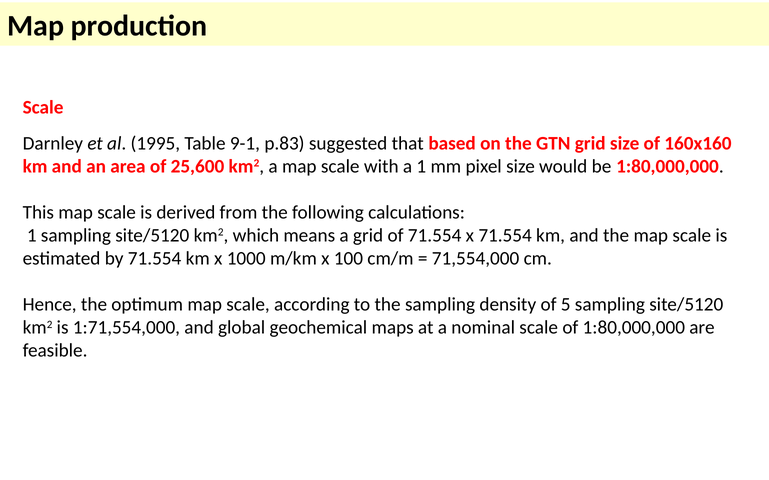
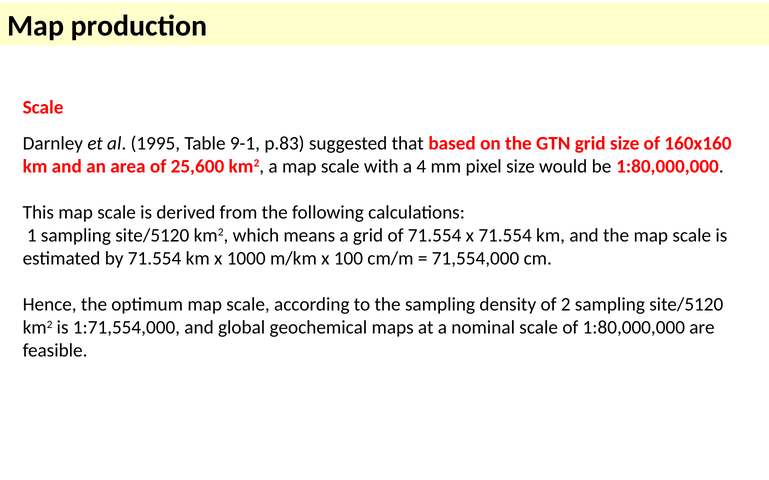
a 1: 1 -> 4 (421, 166)
5: 5 -> 2 (566, 305)
